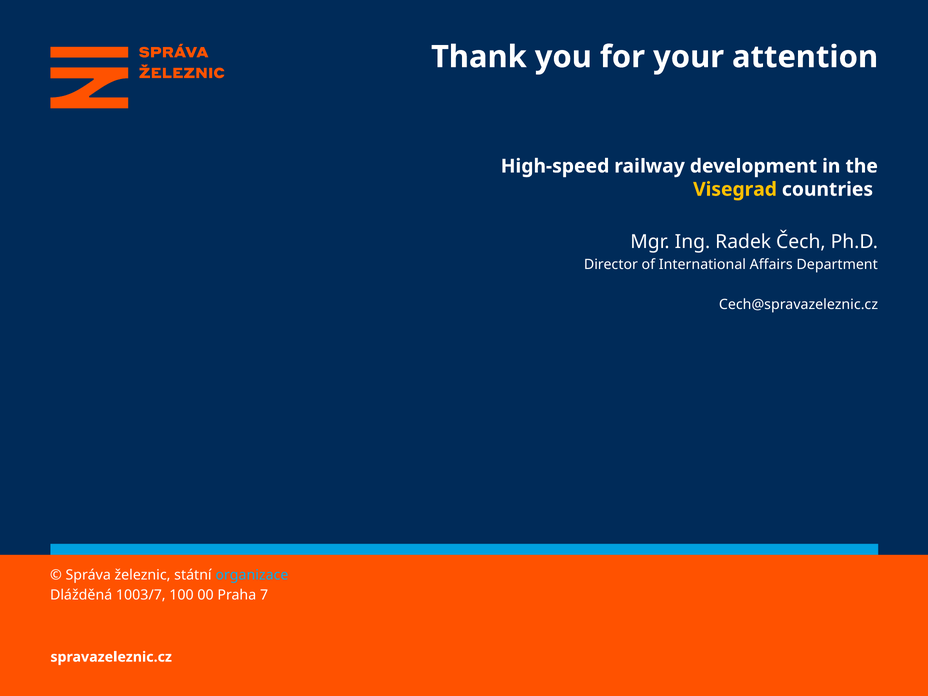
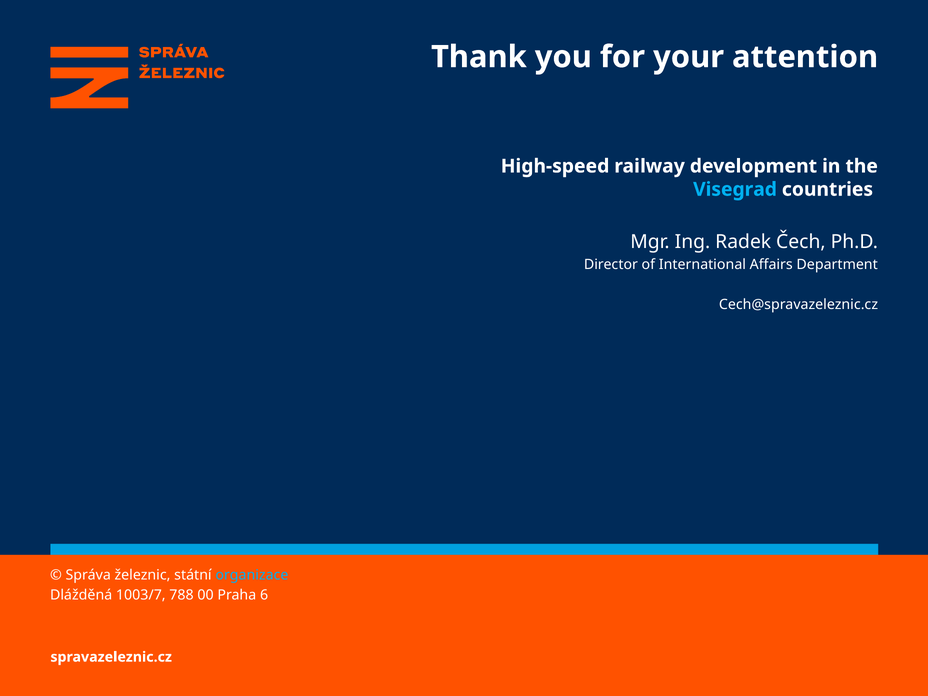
Visegrad colour: yellow -> light blue (735, 189)
100: 100 -> 788 (182, 595)
7: 7 -> 6 (264, 595)
